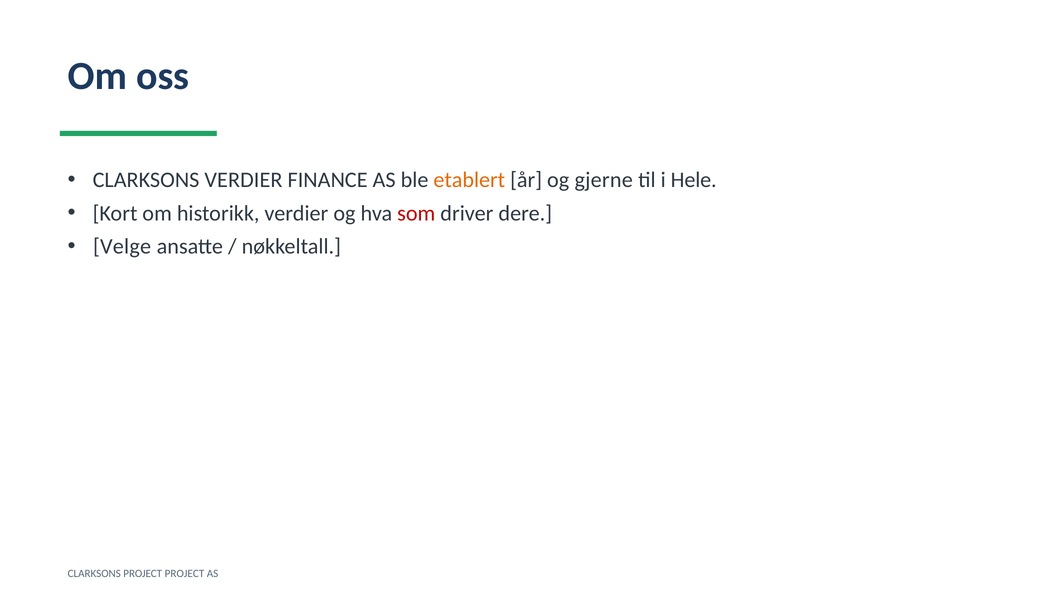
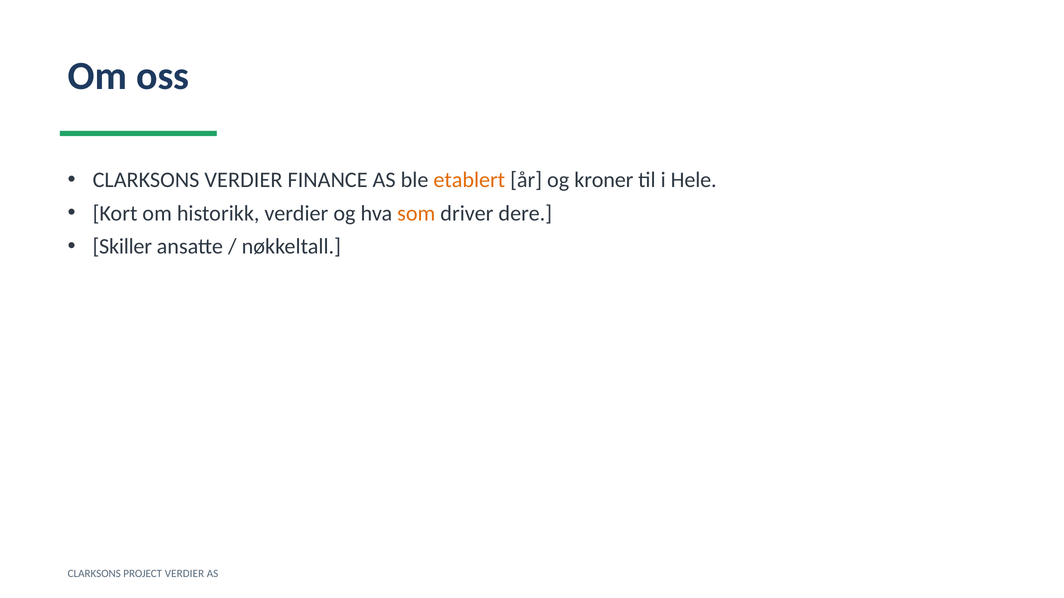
gjerne: gjerne -> kroner (604, 180)
som colour: red -> orange (416, 213)
Velge: Velge -> Skiller (122, 247)
PROJECT PROJECT: PROJECT -> VERDIER (184, 574)
